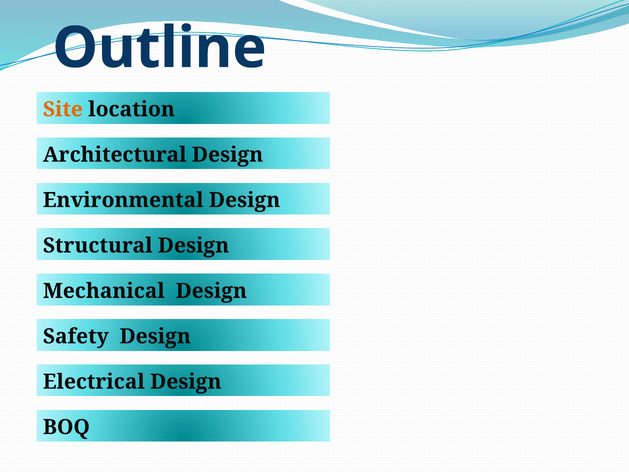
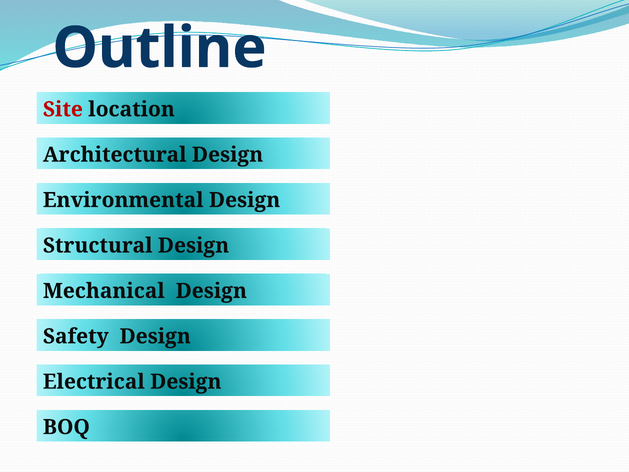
Site colour: orange -> red (63, 109)
